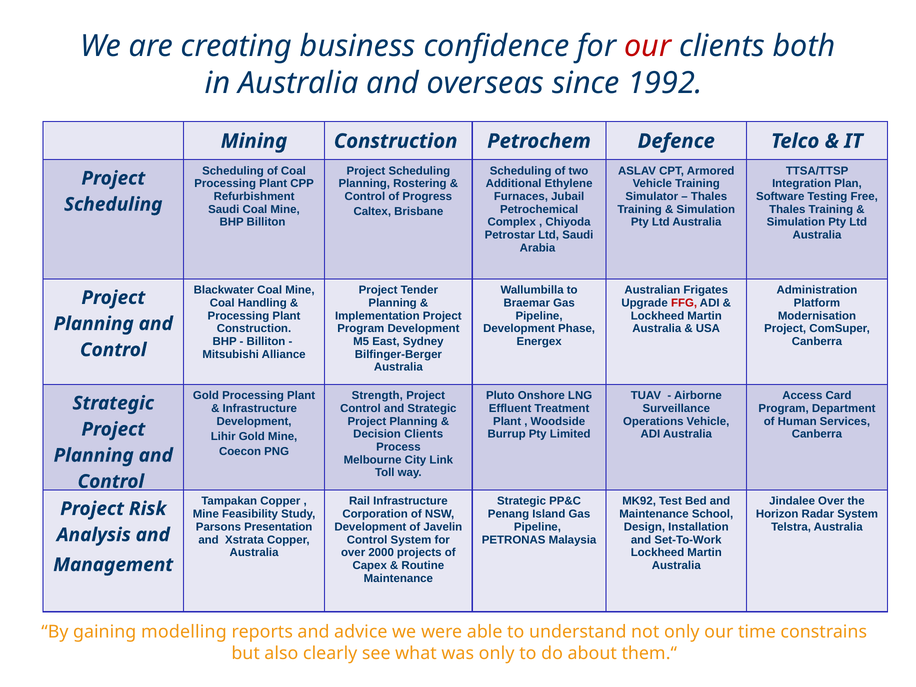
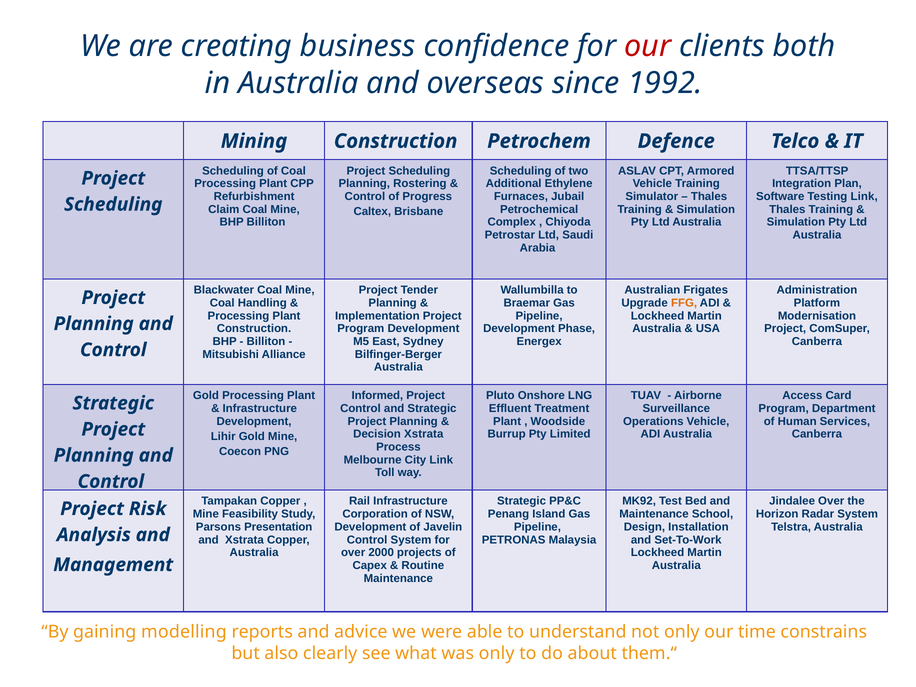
Testing Free: Free -> Link (864, 196)
Saudi: Saudi -> Claim (224, 209)
FFG colour: red -> orange (684, 303)
Strength: Strength -> Informed (377, 396)
Decision Clients: Clients -> Xstrata (424, 434)
